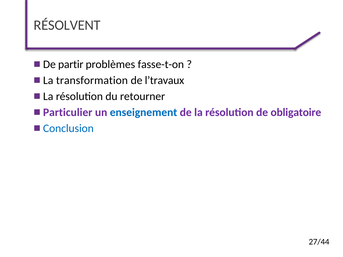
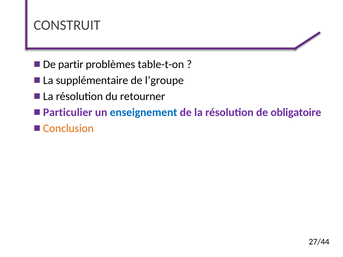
RÉSOLVENT: RÉSOLVENT -> CONSTRUIT (67, 25)
fasse-t-on: fasse-t-on -> table-t-on (161, 65)
transformation: transformation -> supplémentaire (92, 81)
l’travaux: l’travaux -> l’groupe (164, 81)
Conclusion colour: blue -> orange (68, 129)
